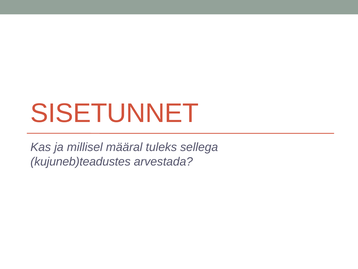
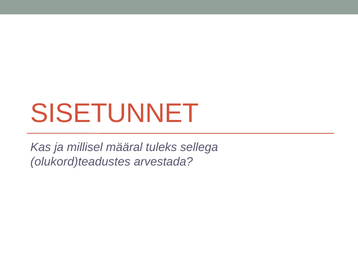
kujuneb)teadustes: kujuneb)teadustes -> olukord)teadustes (80, 161)
